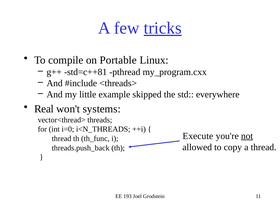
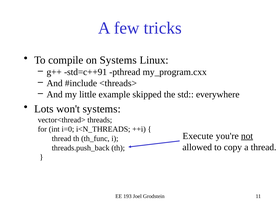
tricks underline: present -> none (163, 28)
on Portable: Portable -> Systems (118, 60)
std=c++81: std=c++81 -> std=c++91 (86, 72)
Real: Real -> Lots (44, 109)
